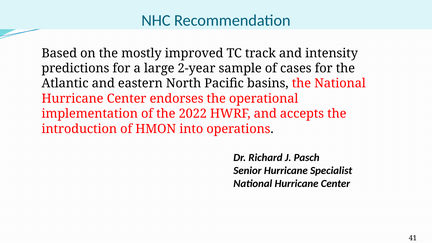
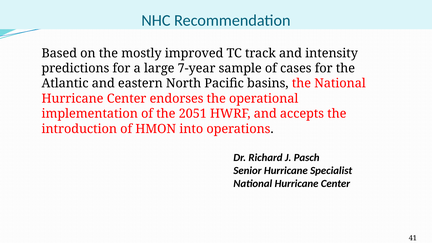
2-year: 2-year -> 7-year (197, 68)
2022: 2022 -> 2051 (193, 114)
